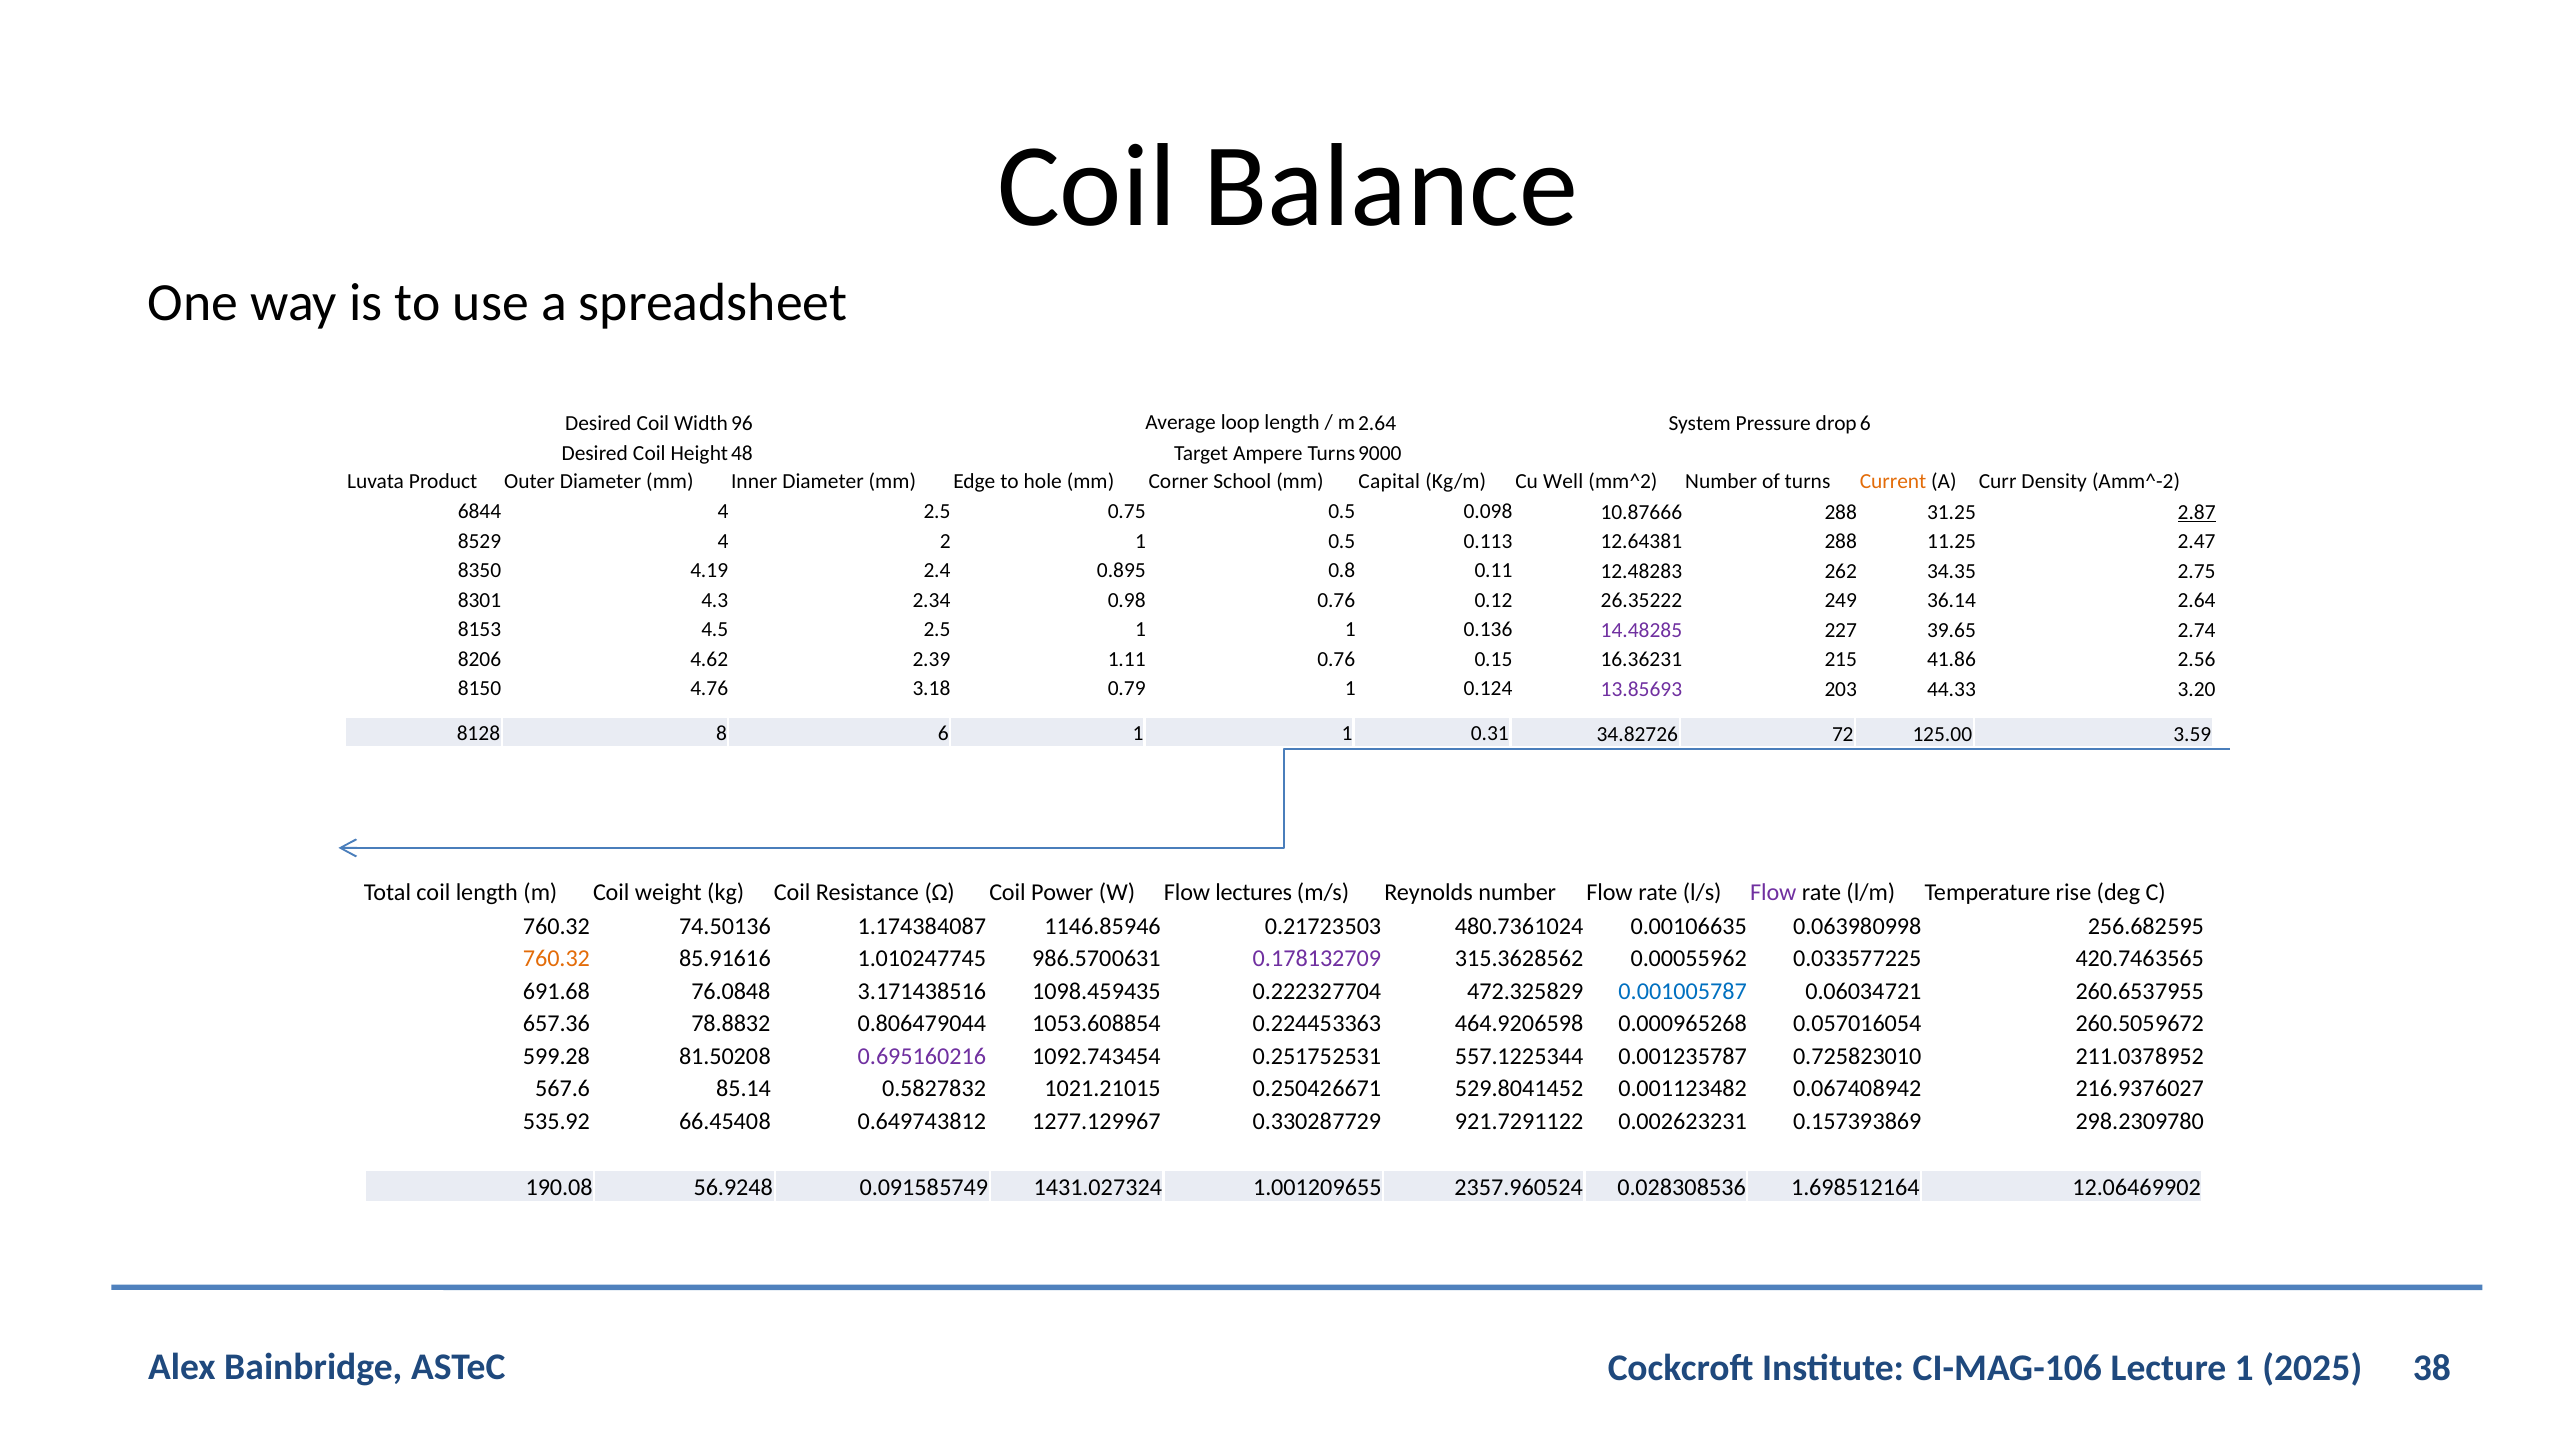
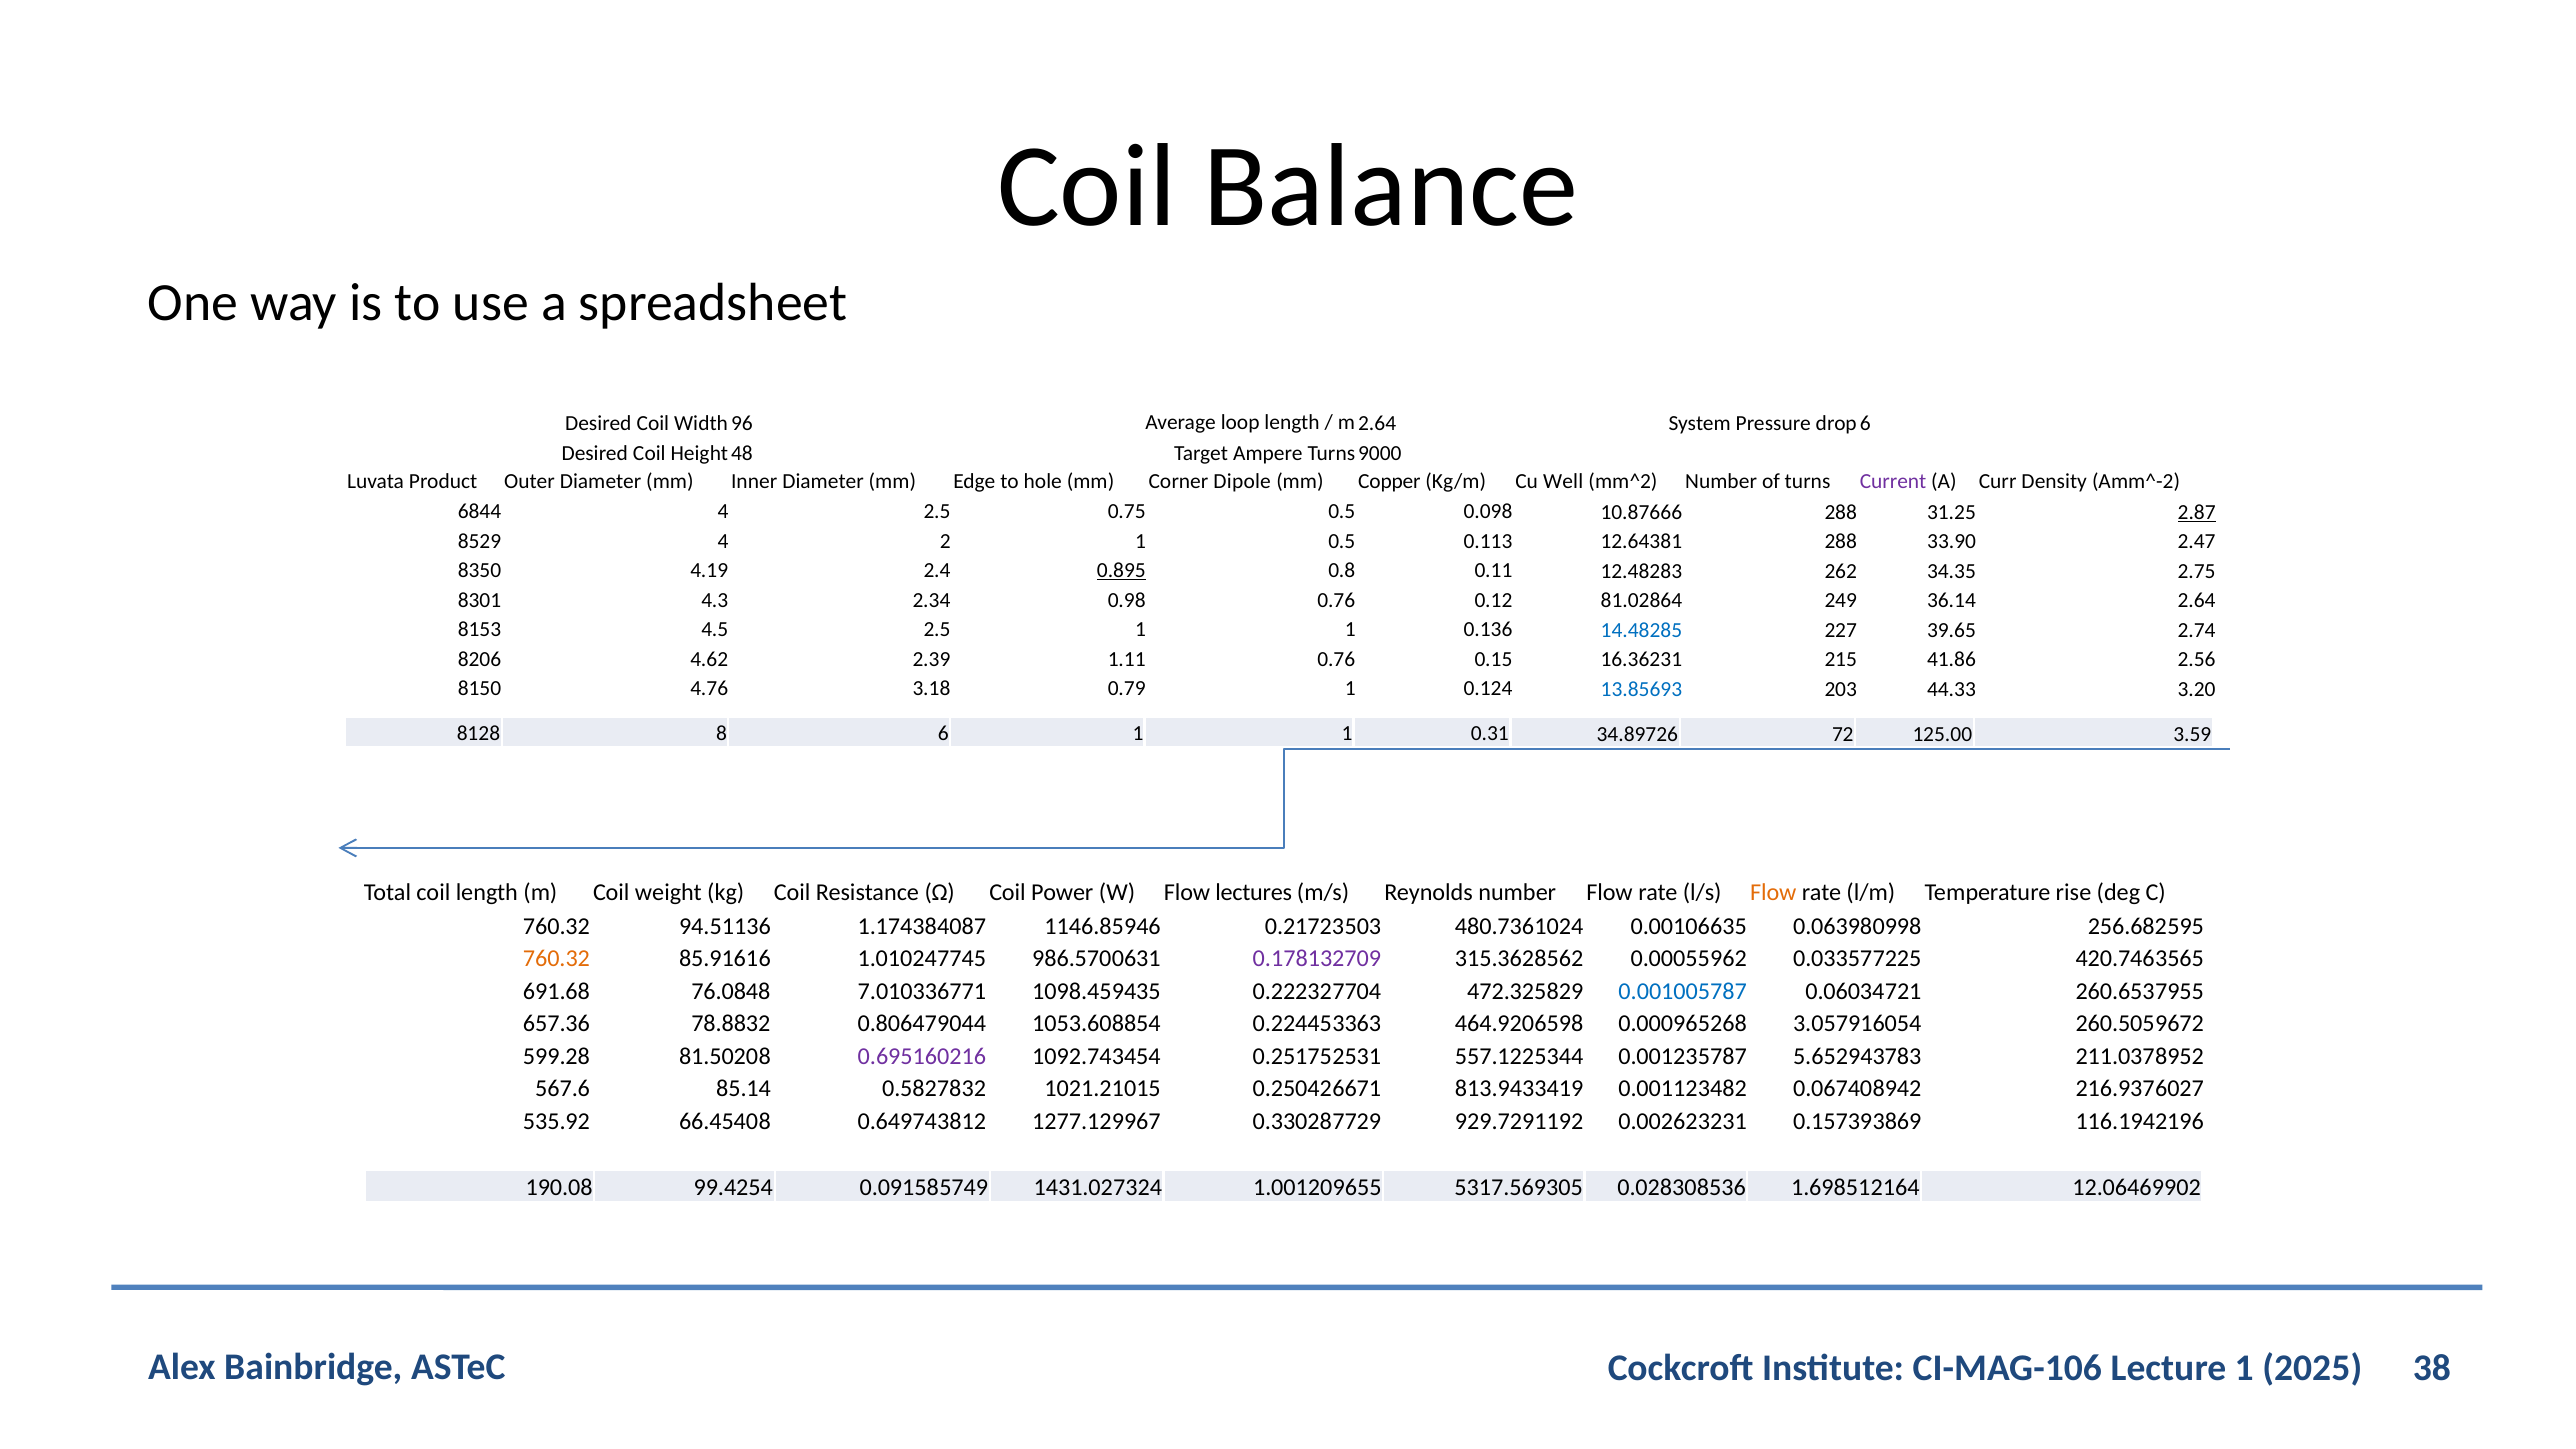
School: School -> Dipole (1242, 481)
Capital: Capital -> Copper (1389, 481)
Current colour: orange -> purple (1893, 481)
11.25: 11.25 -> 33.90 (1952, 542)
0.895 underline: none -> present (1121, 570)
26.35222: 26.35222 -> 81.02864 (1641, 601)
14.48285 colour: purple -> blue (1641, 630)
13.85693 colour: purple -> blue (1641, 689)
34.82726: 34.82726 -> 34.89726 (1637, 734)
Flow colour: purple -> orange (1773, 892)
74.50136: 74.50136 -> 94.51136 (725, 926)
3.171438516: 3.171438516 -> 7.010336771 (922, 991)
0.057016054: 0.057016054 -> 3.057916054 (1857, 1024)
0.725823010: 0.725823010 -> 5.652943783 (1857, 1056)
529.8041452: 529.8041452 -> 813.9433419 (1519, 1089)
921.7291122: 921.7291122 -> 929.7291192 (1519, 1121)
298.2309780: 298.2309780 -> 116.1942196 (2140, 1121)
56.9248: 56.9248 -> 99.4254 (733, 1188)
2357.960524: 2357.960524 -> 5317.569305 (1519, 1188)
